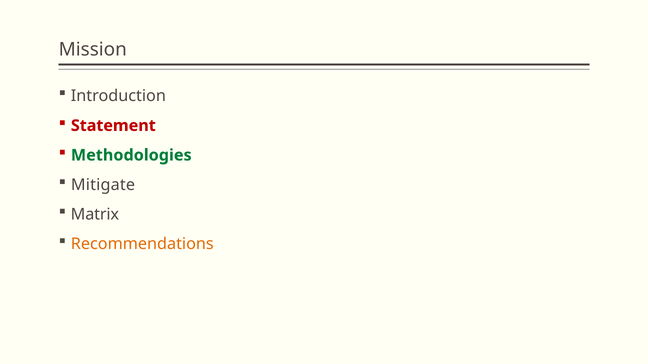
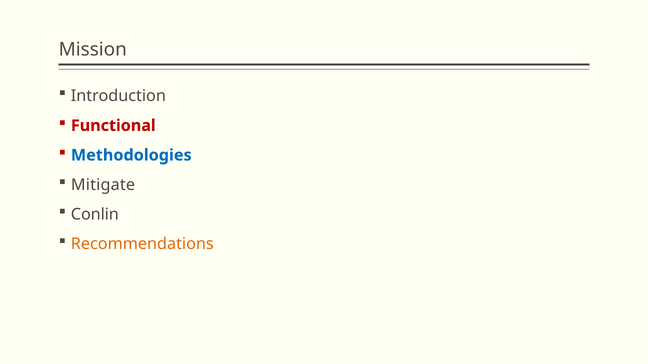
Statement: Statement -> Functional (113, 126)
Methodologies colour: green -> blue (131, 155)
Matrix: Matrix -> Conlin (95, 215)
